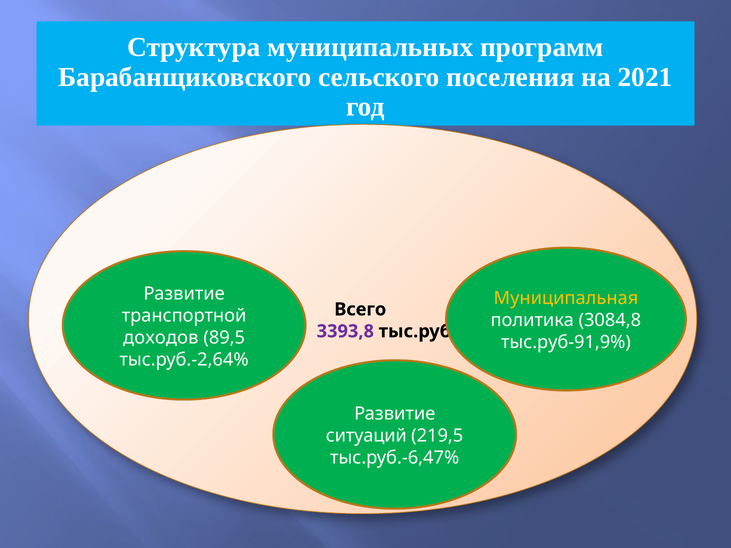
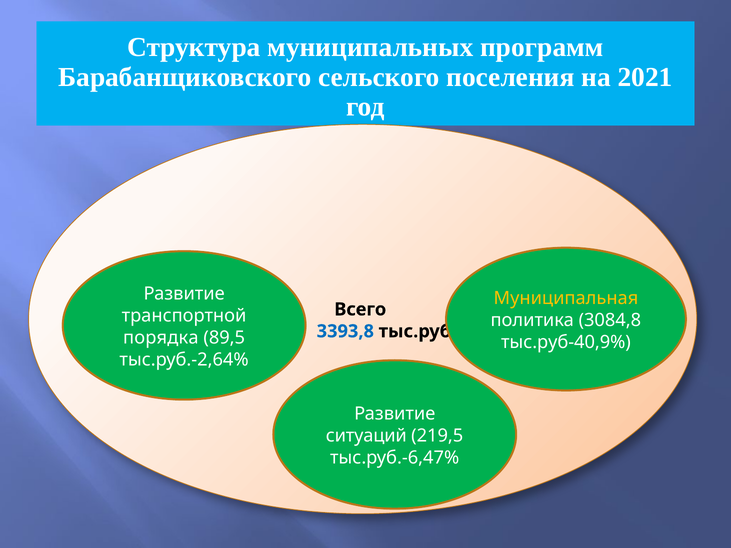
3393,8 colour: purple -> blue (345, 331)
доходов: доходов -> порядка (161, 338)
тыс.руб-91,9%: тыс.руб-91,9% -> тыс.руб-40,9% (566, 342)
